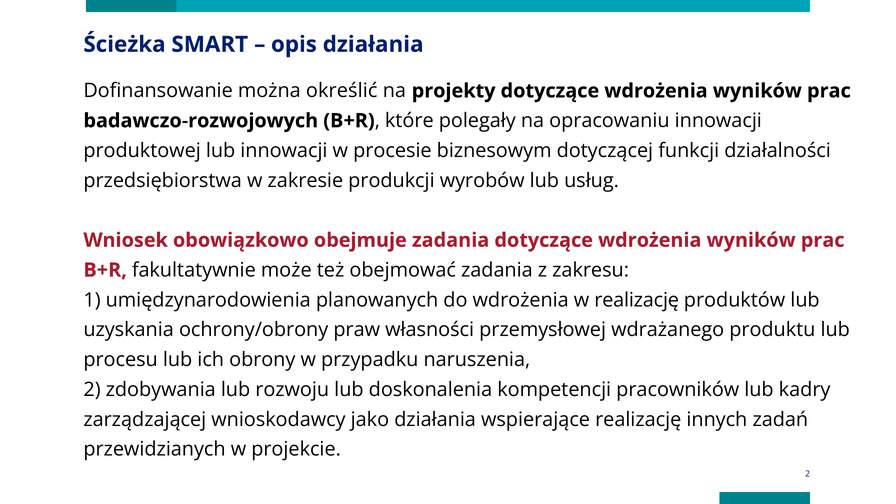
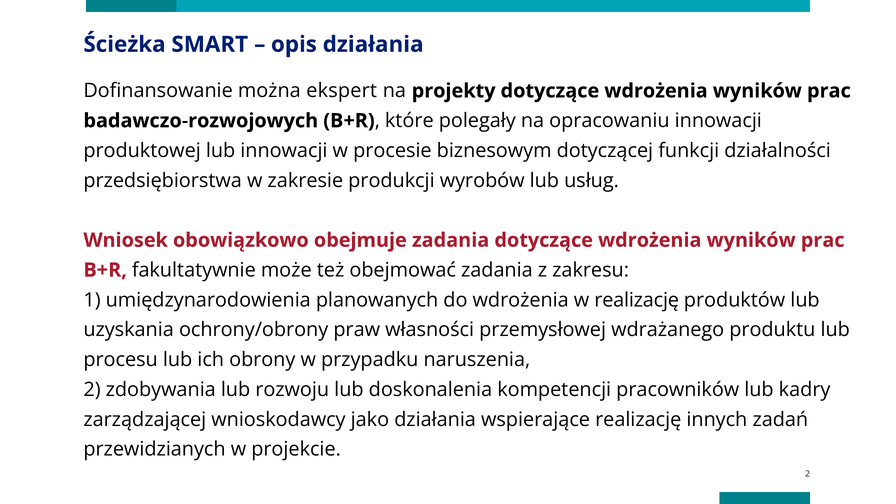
określić: określić -> ekspert (342, 91)
